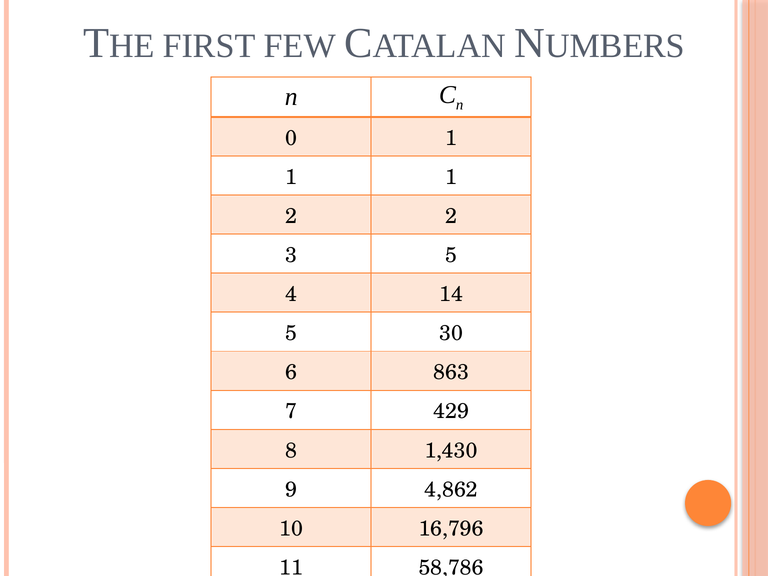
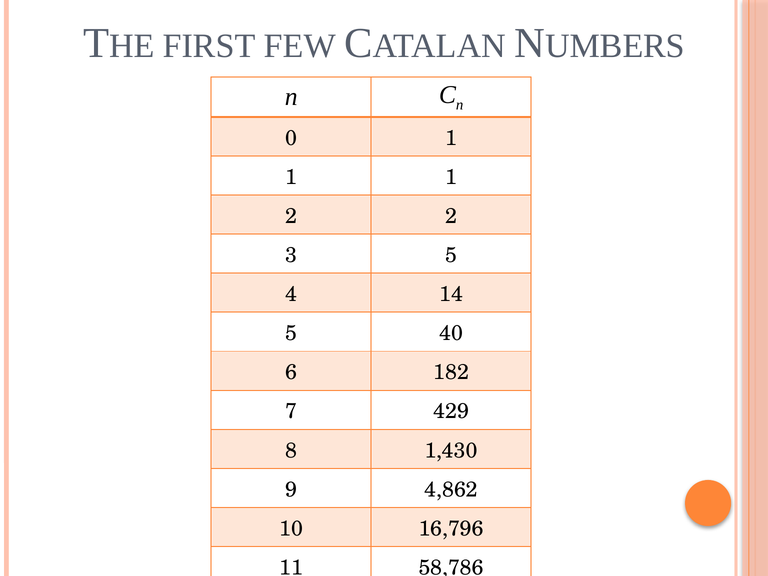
30: 30 -> 40 (451, 333)
863: 863 -> 182 (451, 372)
